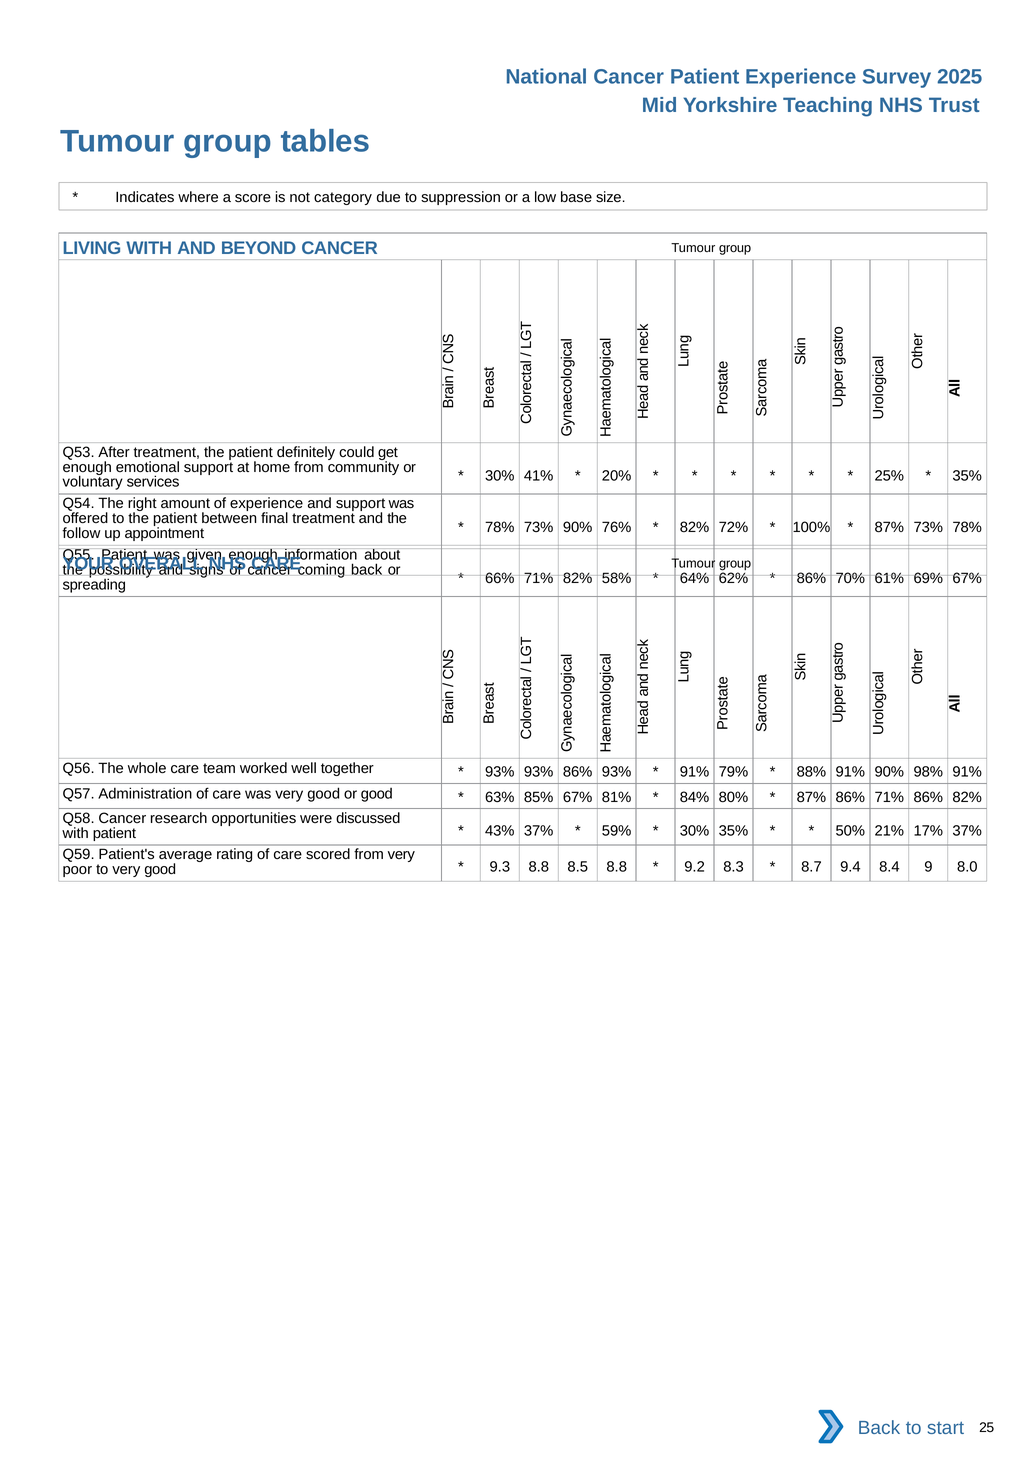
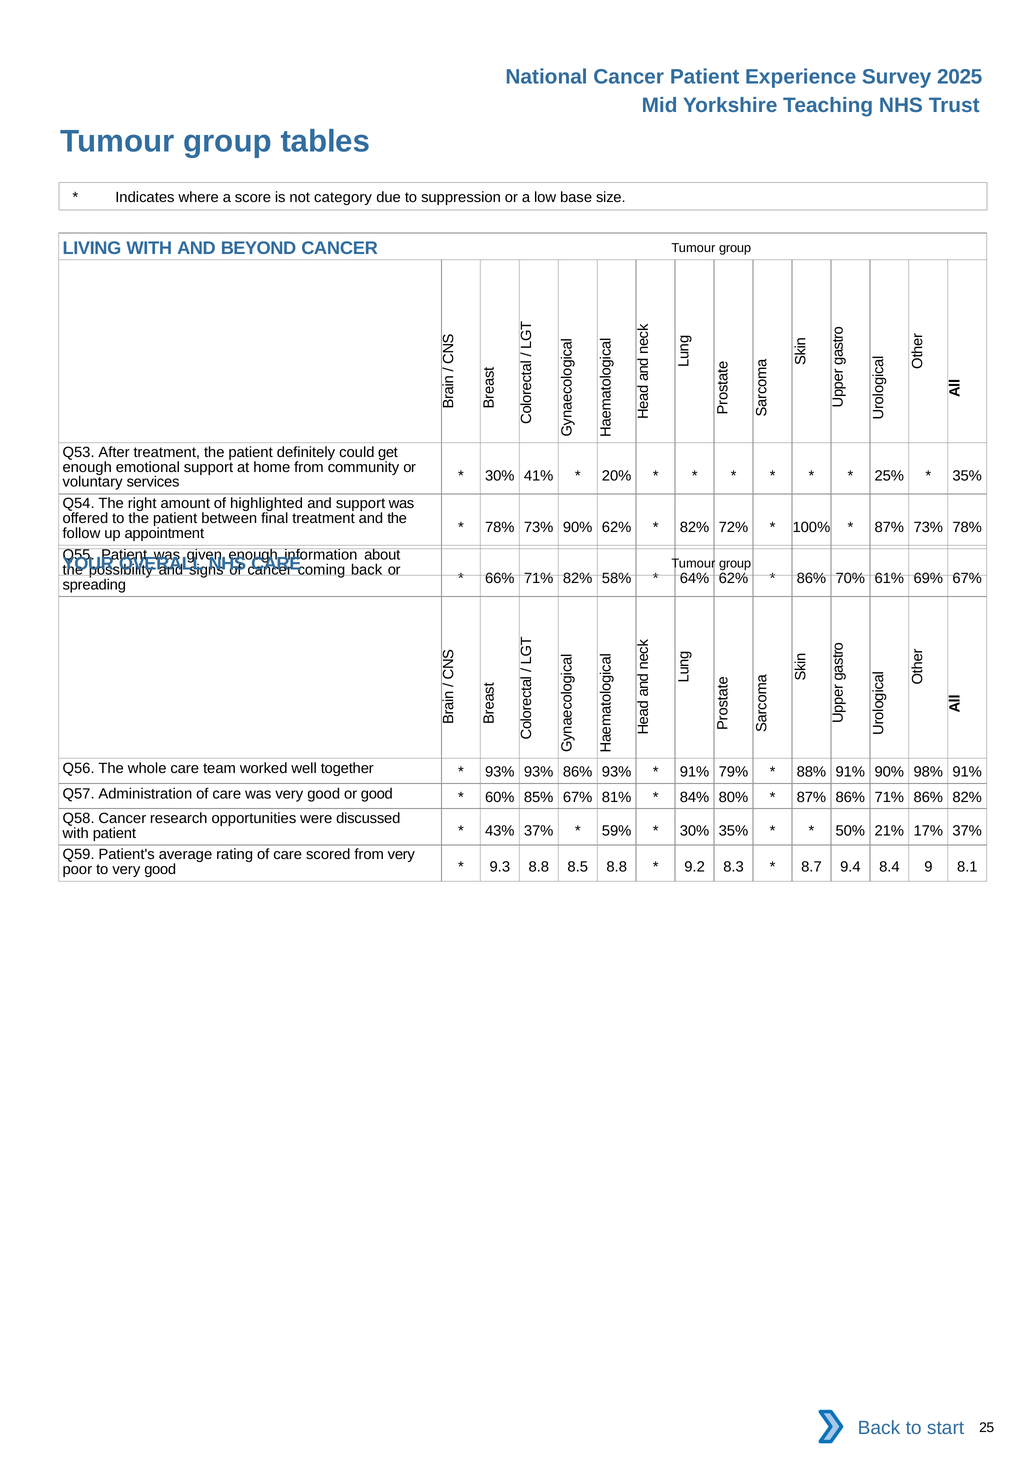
of experience: experience -> highlighted (267, 504)
90% 76%: 76% -> 62% (617, 527)
63%: 63% -> 60% (500, 798)
8.0: 8.0 -> 8.1 (967, 867)
